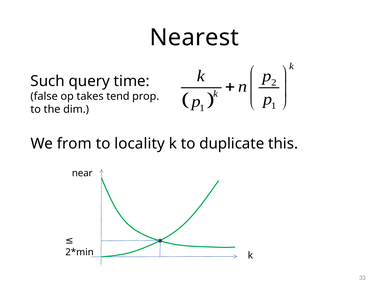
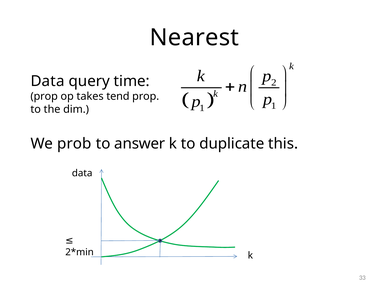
Such: Such -> Data (48, 81)
false: false -> prop (44, 97)
from: from -> prob (74, 144)
locality: locality -> answer (140, 144)
near: near -> data (82, 174)
